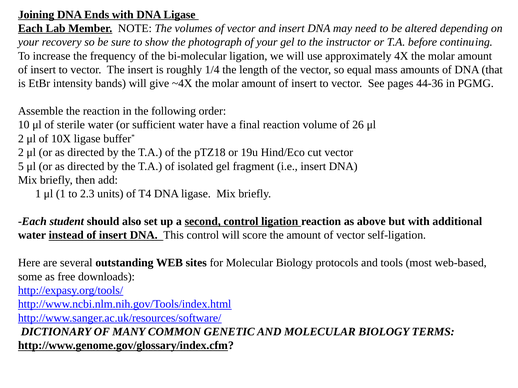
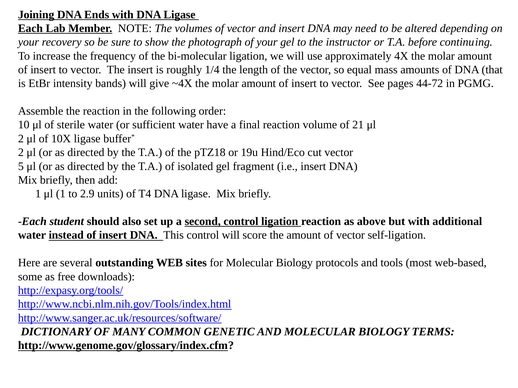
44-36: 44-36 -> 44-72 (430, 84)
26: 26 -> 21 (358, 125)
2.3: 2.3 -> 2.9 (87, 194)
